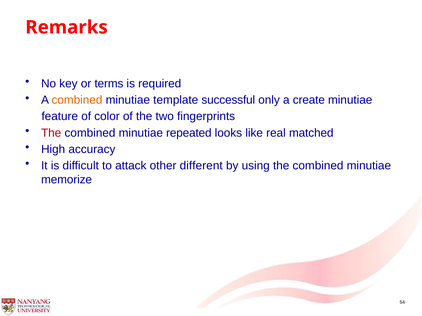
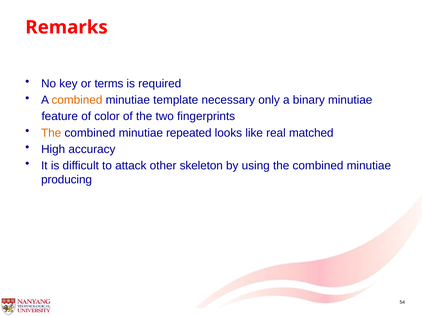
successful: successful -> necessary (228, 100)
create: create -> binary (309, 100)
The colour: red -> orange (51, 133)
different: different -> skeleton (201, 166)
memorize: memorize -> producing (67, 180)
